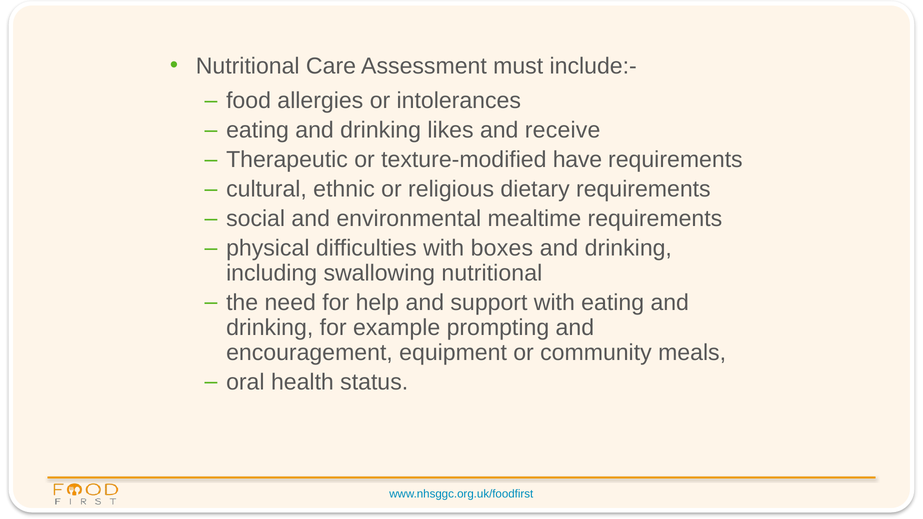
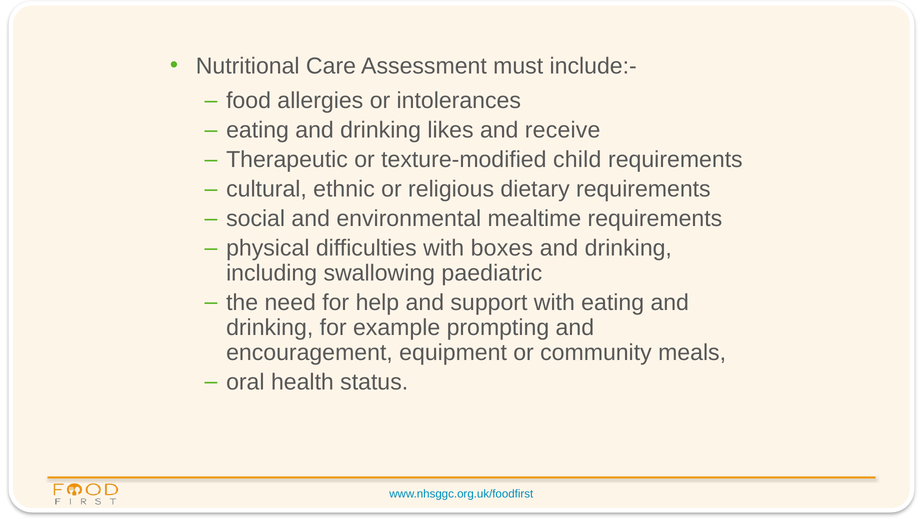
have: have -> child (577, 160)
swallowing nutritional: nutritional -> paediatric (492, 273)
